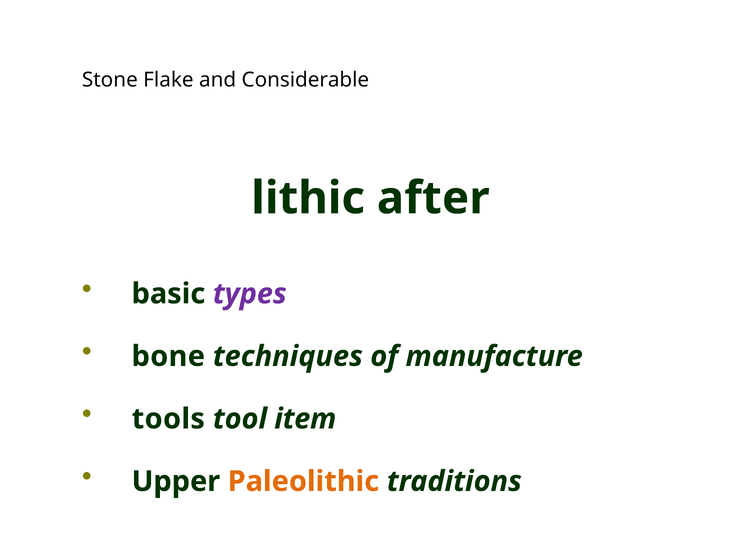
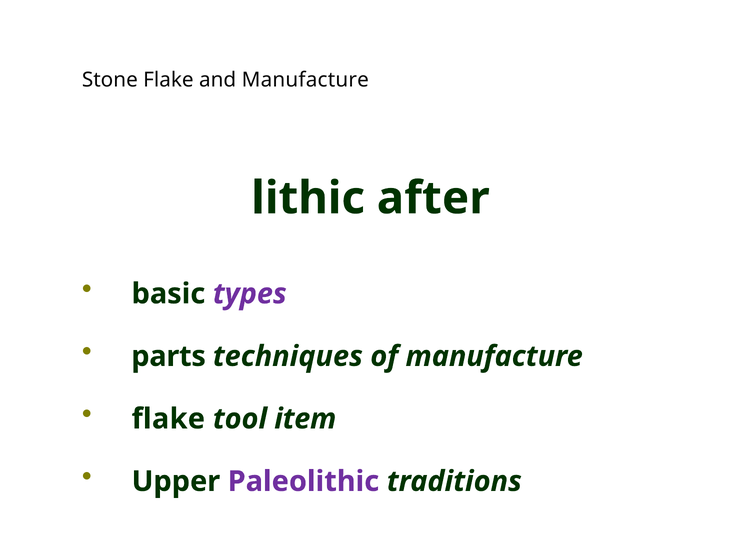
and Considerable: Considerable -> Manufacture (305, 80)
bone: bone -> parts (169, 356)
tools: tools -> flake (168, 419)
Paleolithic colour: orange -> purple (303, 481)
